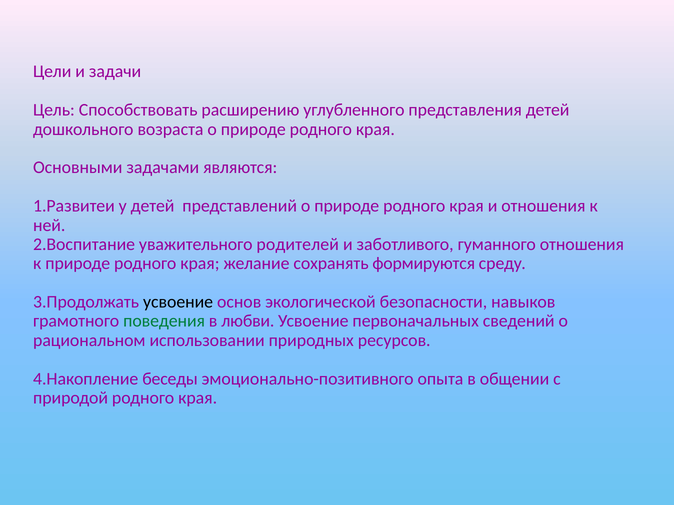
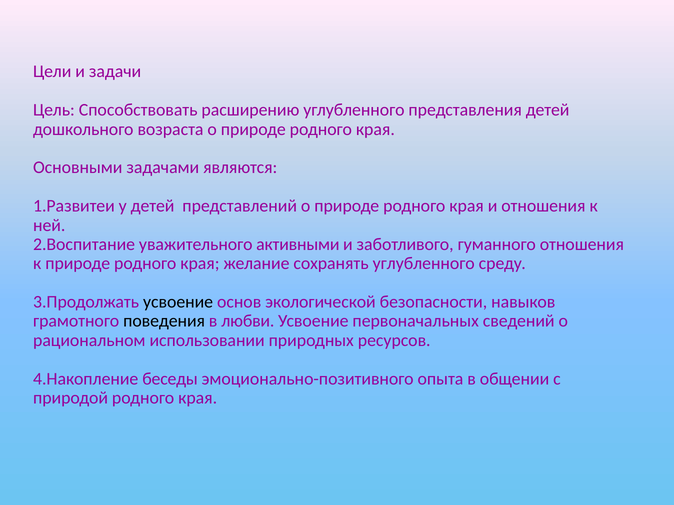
родителей: родителей -> активными (298, 245)
сохранять формируются: формируются -> углубленного (424, 264)
поведения colour: green -> black (164, 321)
